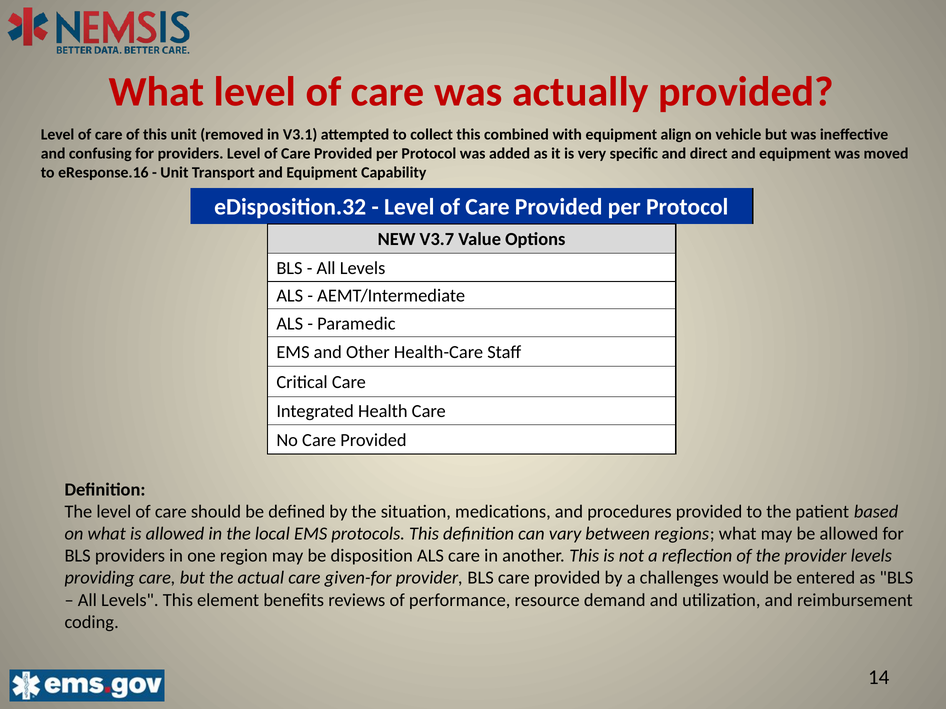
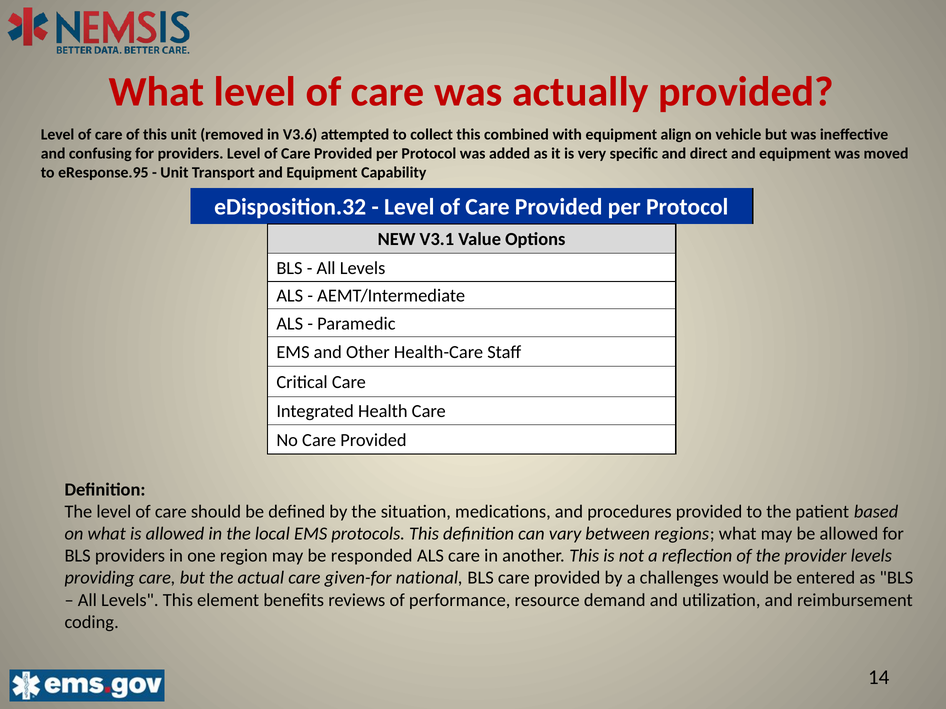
V3.1: V3.1 -> V3.6 (300, 135)
eResponse.16: eResponse.16 -> eResponse.95 (103, 172)
V3.7: V3.7 -> V3.1 (437, 240)
disposition: disposition -> responded (372, 556)
given-for provider: provider -> national (429, 578)
